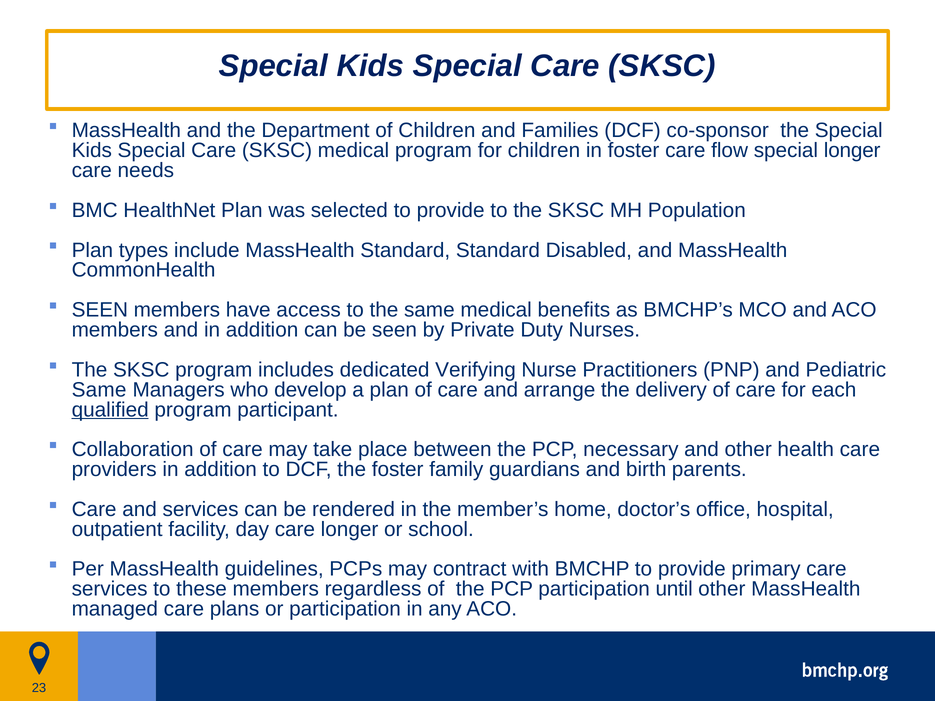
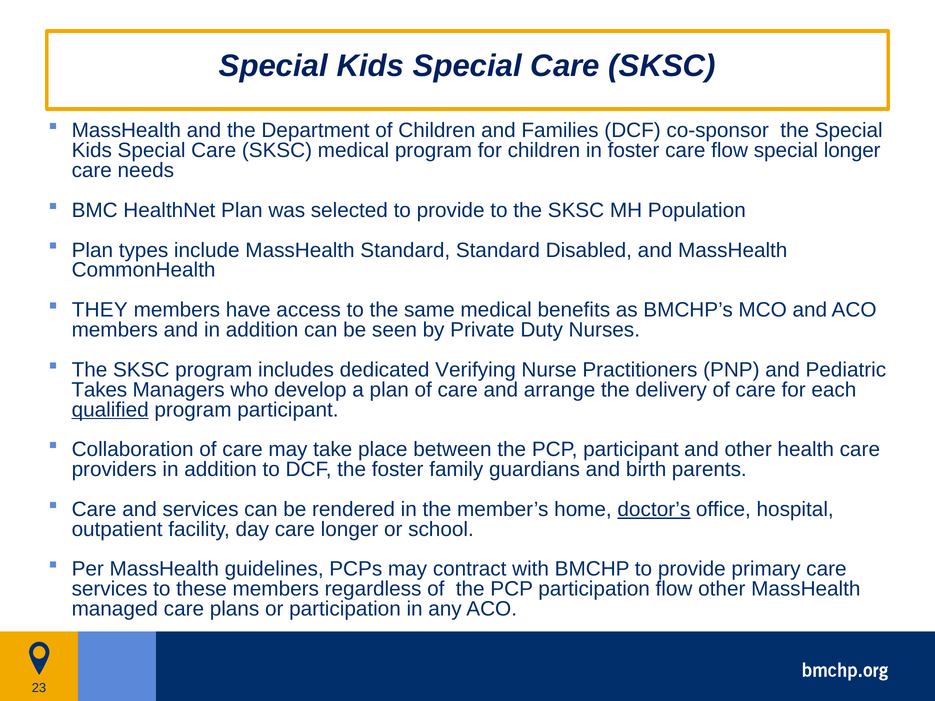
SEEN: SEEN -> THEY (100, 310)
Same: Same -> Takes (99, 390)
PCP necessary: necessary -> participant (631, 450)
doctor’s underline: none -> present (654, 509)
participation until: until -> flow (674, 589)
